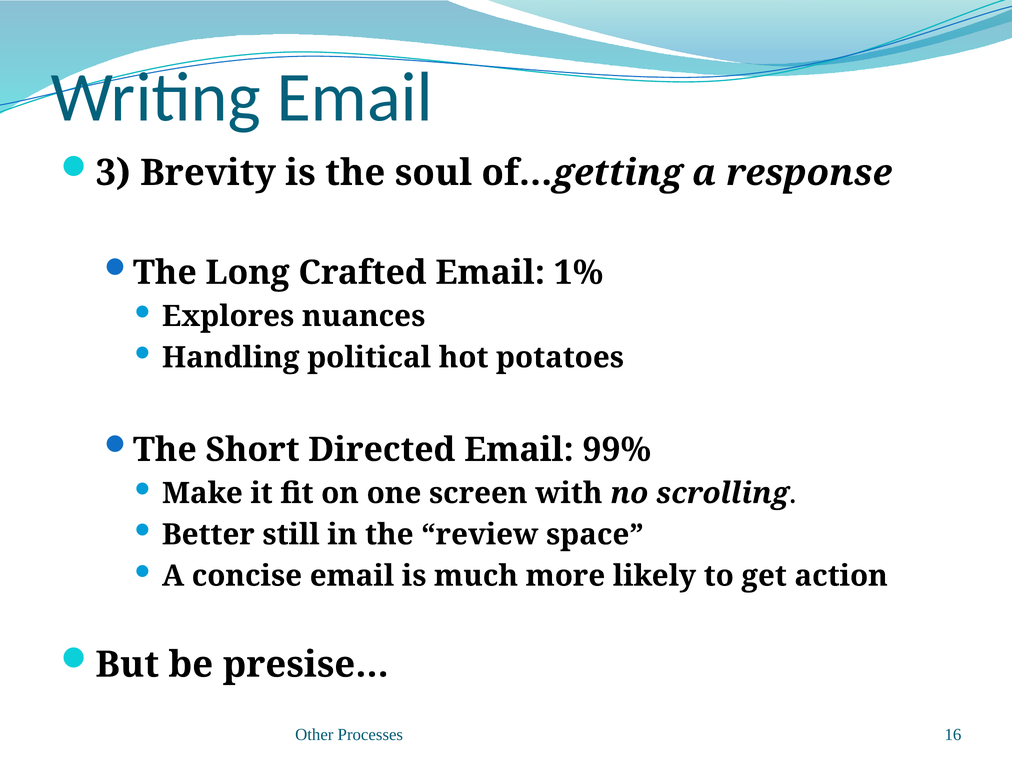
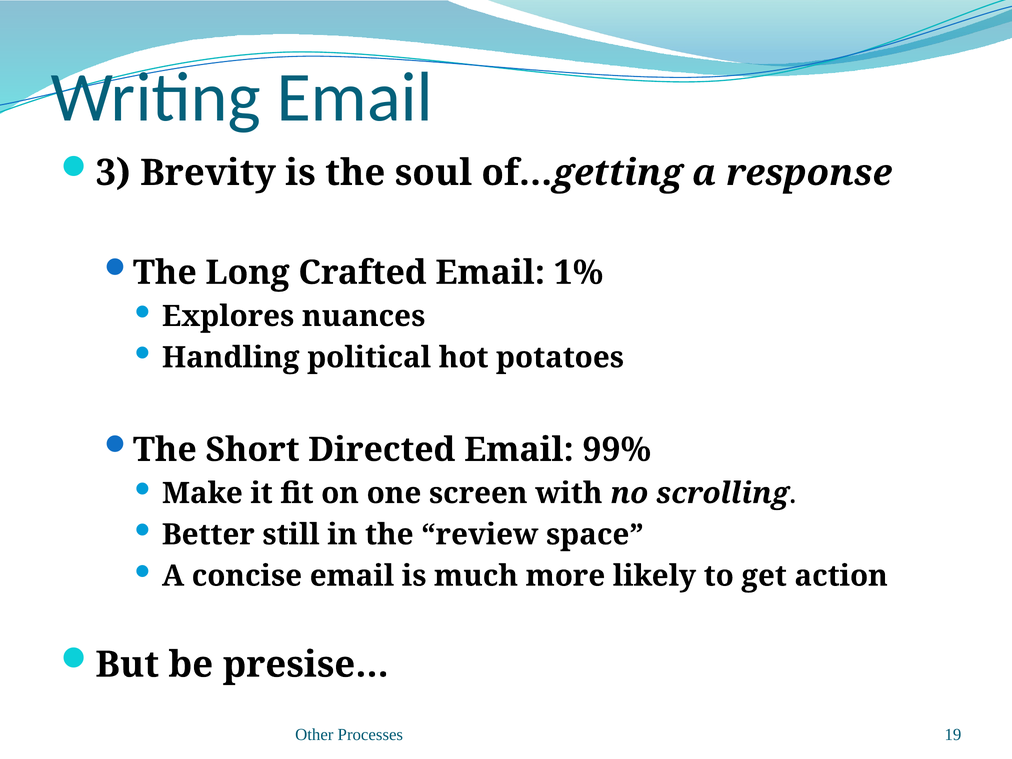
16: 16 -> 19 (953, 735)
